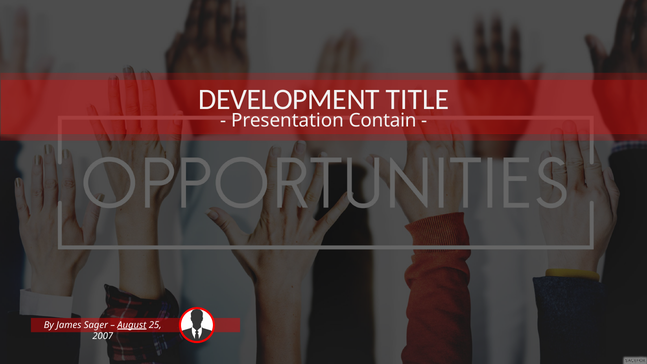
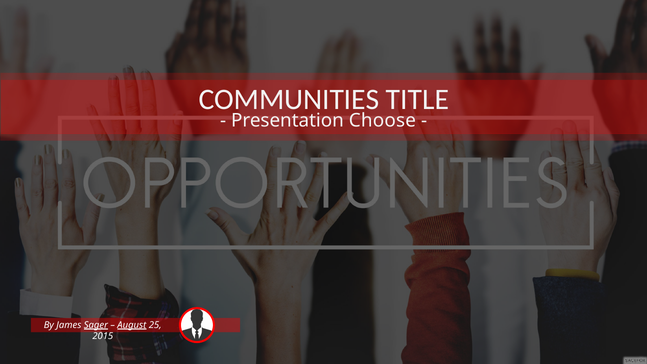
DEVELOPMENT: DEVELOPMENT -> COMMUNITIES (289, 99)
Contain: Contain -> Choose (382, 121)
Sager underline: none -> present (96, 325)
2007: 2007 -> 2015 (103, 336)
